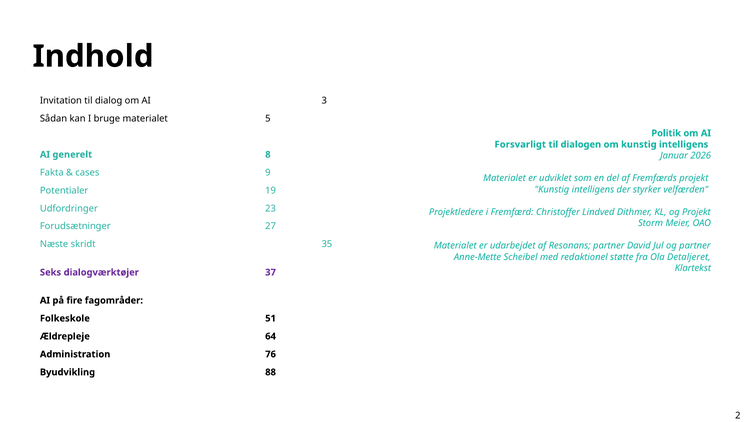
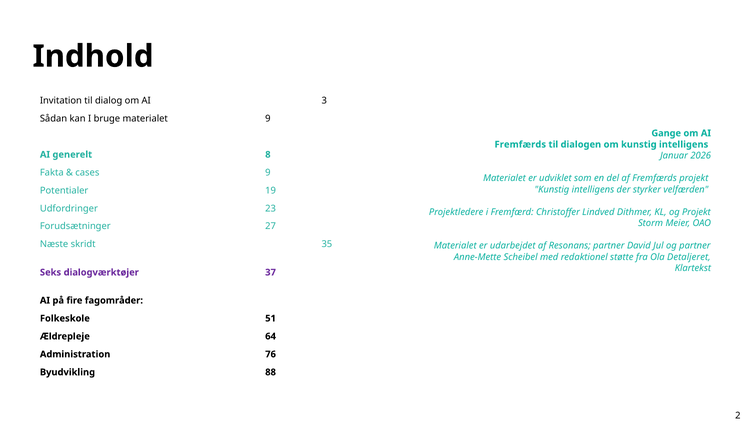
materialet 5: 5 -> 9 (268, 119)
Politik: Politik -> Gange (666, 133)
Forsvarligt: Forsvarligt -> Fremfærds (520, 145)
